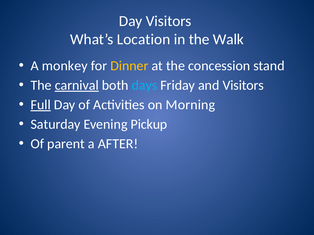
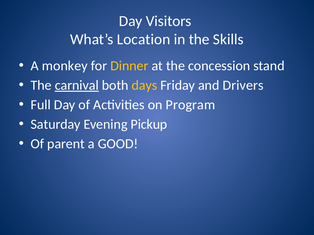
Walk: Walk -> Skills (228, 40)
days colour: light blue -> yellow (144, 85)
and Visitors: Visitors -> Drivers (243, 85)
Full underline: present -> none (41, 105)
Morning: Morning -> Program (190, 105)
AFTER: AFTER -> GOOD (118, 144)
